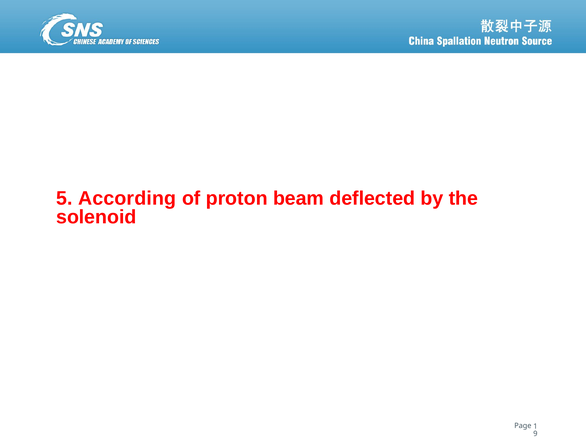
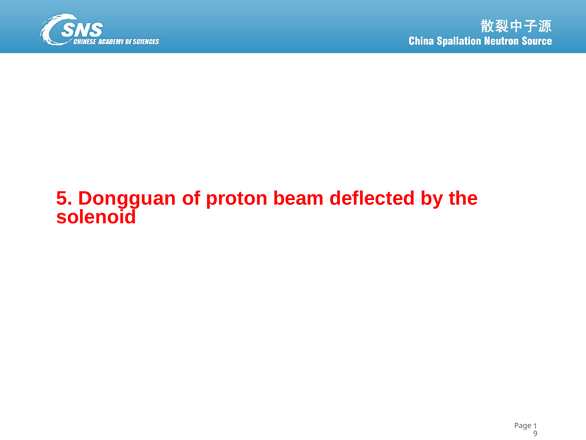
According: According -> Dongguan (127, 198)
